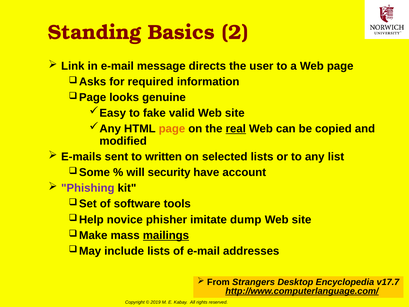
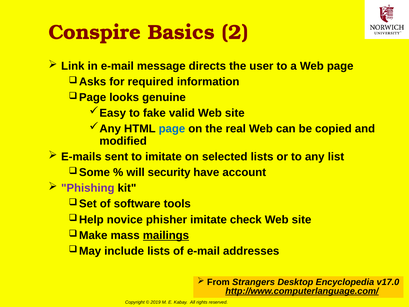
Standing: Standing -> Conspire (95, 32)
page colour: orange -> blue (172, 129)
real underline: present -> none (236, 129)
to written: written -> imitate (163, 157)
dump: dump -> check (246, 219)
v17.7: v17.7 -> v17.0 (388, 282)
